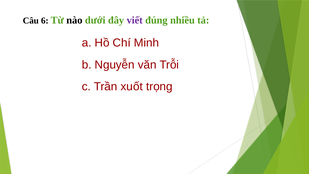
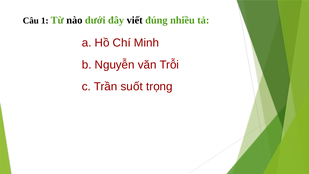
6: 6 -> 1 (45, 21)
viết colour: purple -> black (135, 20)
xuốt: xuốt -> suốt (132, 87)
